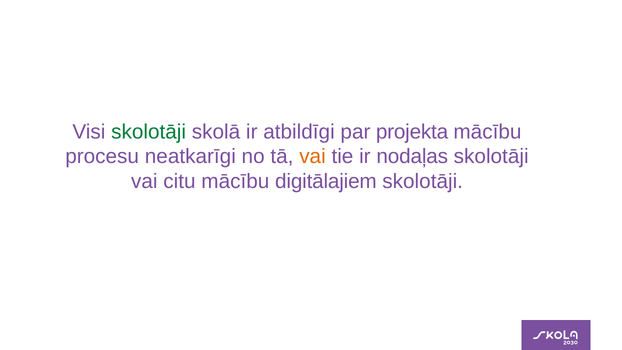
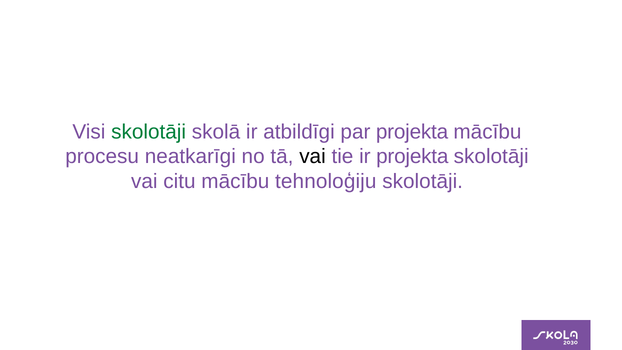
vai colour: orange -> black (313, 157)
ir nodaļas: nodaļas -> projekta (412, 157)
digitālajiem: digitālajiem -> tehnoloģiju (326, 181)
